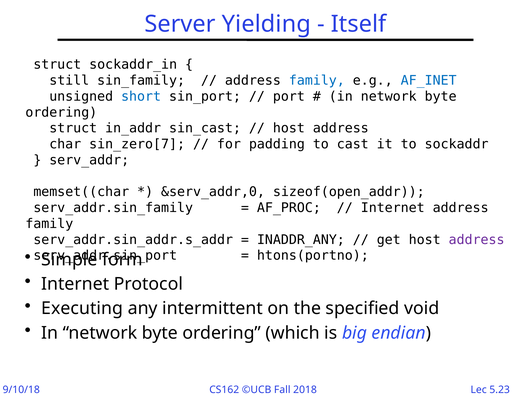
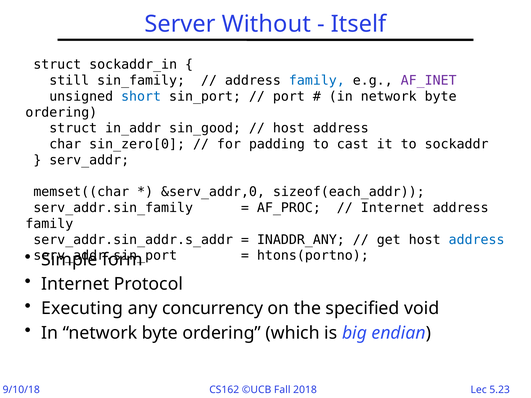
Yielding: Yielding -> Without (266, 24)
AF_INET colour: blue -> purple (429, 81)
sin_cast: sin_cast -> sin_good (205, 128)
sin_zero[7: sin_zero[7 -> sin_zero[0 (137, 144)
sizeof(open_addr: sizeof(open_addr -> sizeof(each_addr (349, 192)
address colour: purple -> blue (477, 240)
intermittent: intermittent -> concurrency (213, 309)
